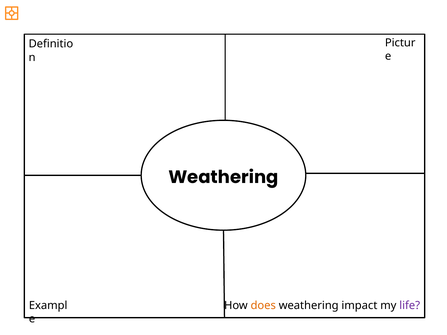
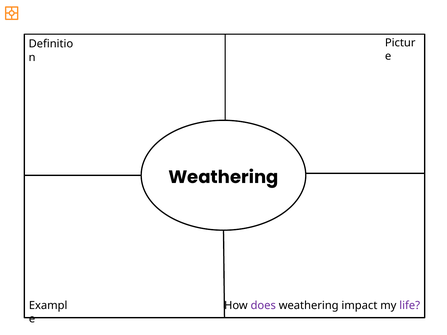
does colour: orange -> purple (263, 306)
